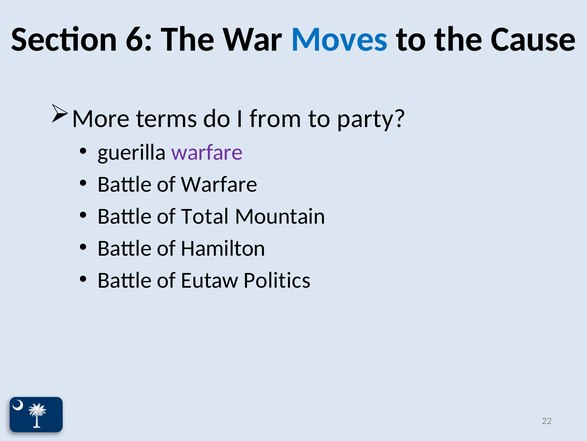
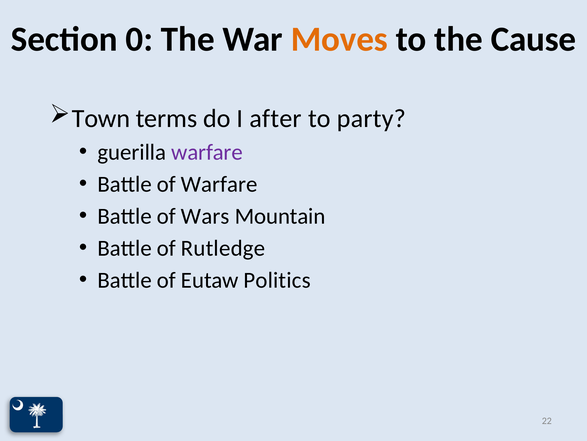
6: 6 -> 0 (139, 39)
Moves colour: blue -> orange (339, 39)
More: More -> Town (101, 118)
from: from -> after (276, 118)
Total: Total -> Wars (205, 216)
Hamilton: Hamilton -> Rutledge (223, 248)
